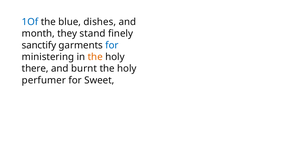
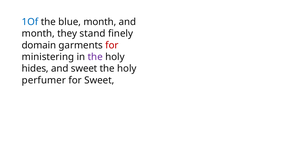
blue dishes: dishes -> month (100, 22)
sanctify: sanctify -> domain (39, 45)
for colour: blue -> red (112, 45)
the colour: orange -> purple (95, 57)
there: there -> hides (35, 69)
and burnt: burnt -> sweet (84, 69)
